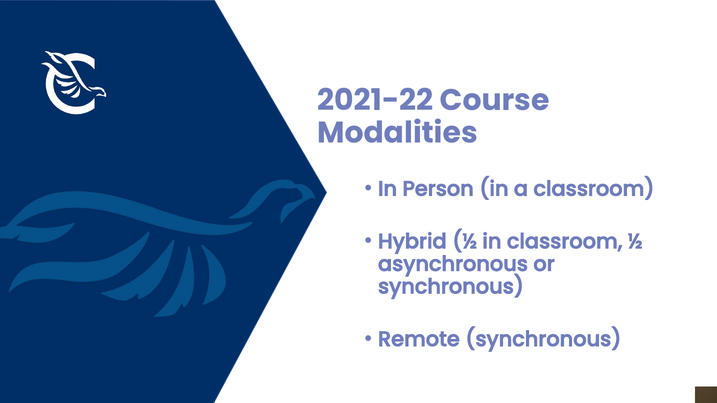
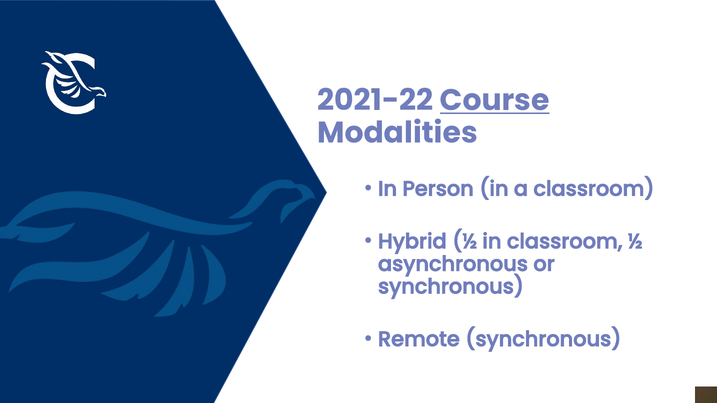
Course underline: none -> present (495, 101)
